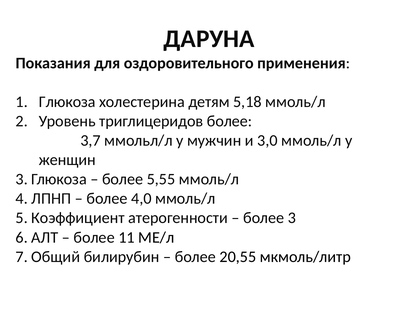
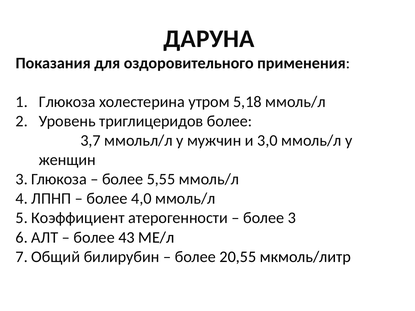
детям: детям -> утром (209, 102)
11: 11 -> 43 (127, 238)
